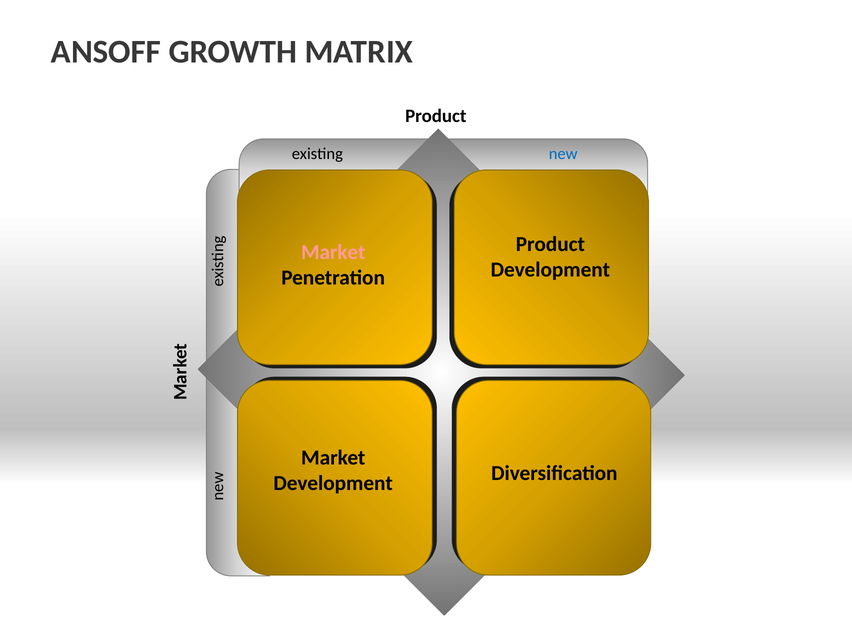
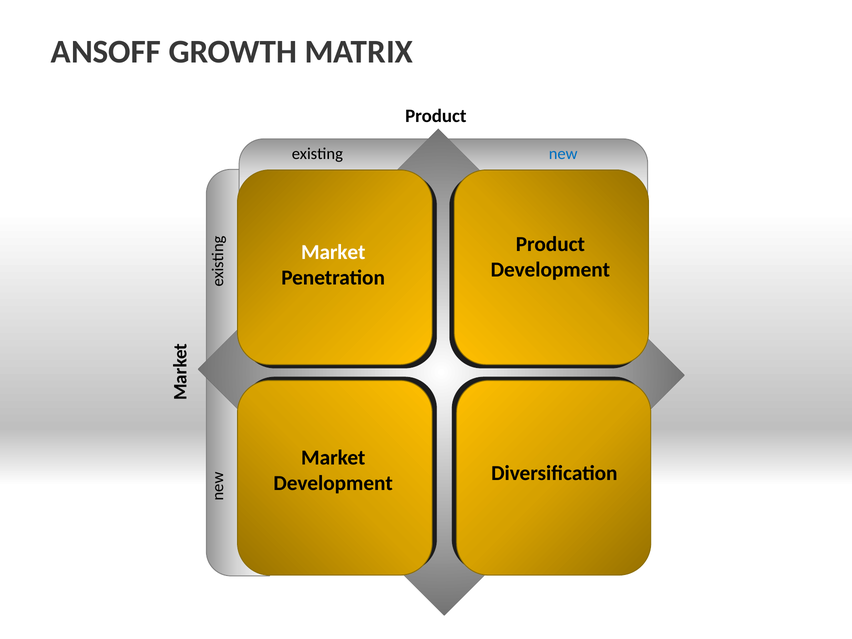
Market colour: pink -> white (333, 252)
